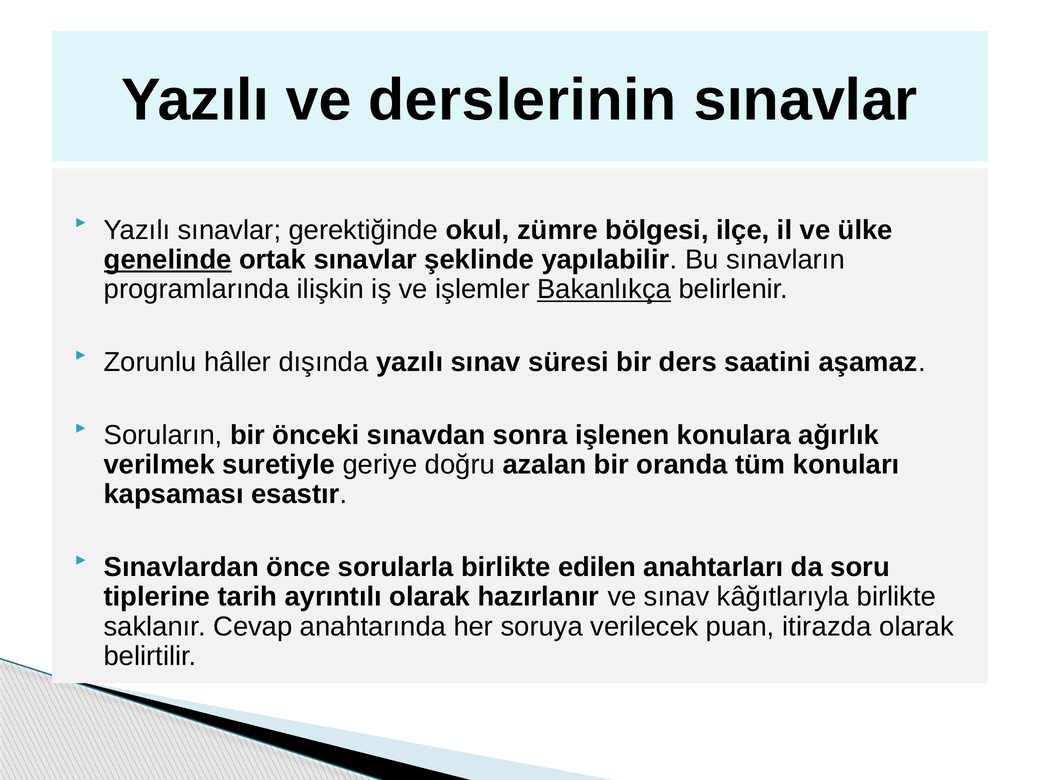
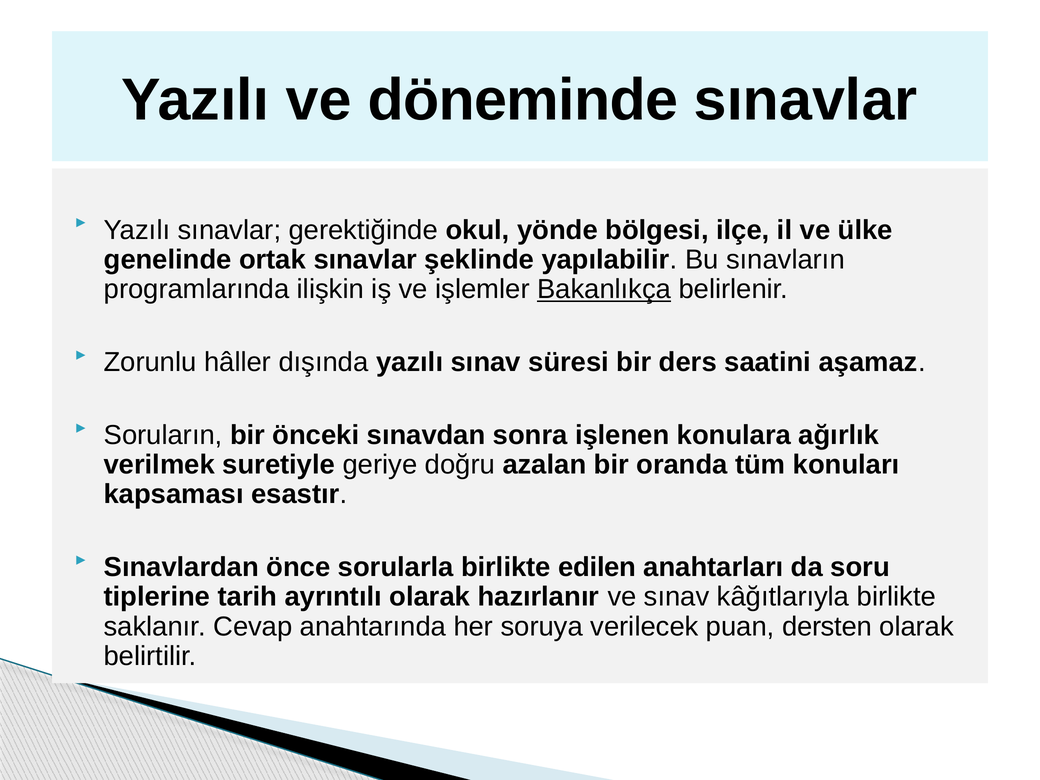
derslerinin: derslerinin -> döneminde (523, 100)
zümre: zümre -> yönde (557, 230)
genelinde underline: present -> none (168, 260)
itirazda: itirazda -> dersten (827, 627)
